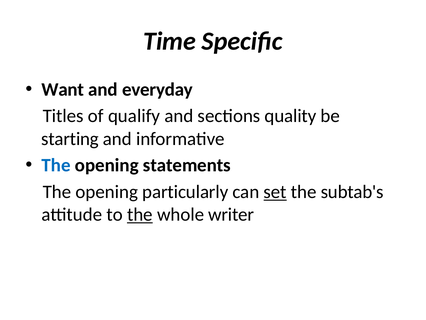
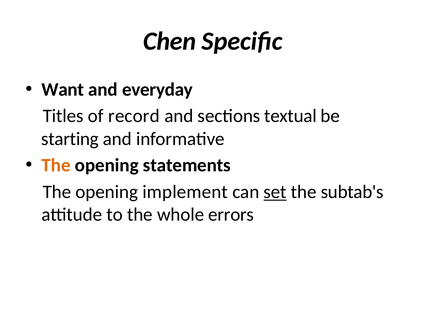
Time: Time -> Chen (170, 41)
qualify: qualify -> record (134, 116)
quality: quality -> textual (291, 116)
The colour: blue -> orange (56, 165)
particularly: particularly -> implement (185, 192)
the underline: present -> none (140, 214)
writer: writer -> errors (231, 214)
